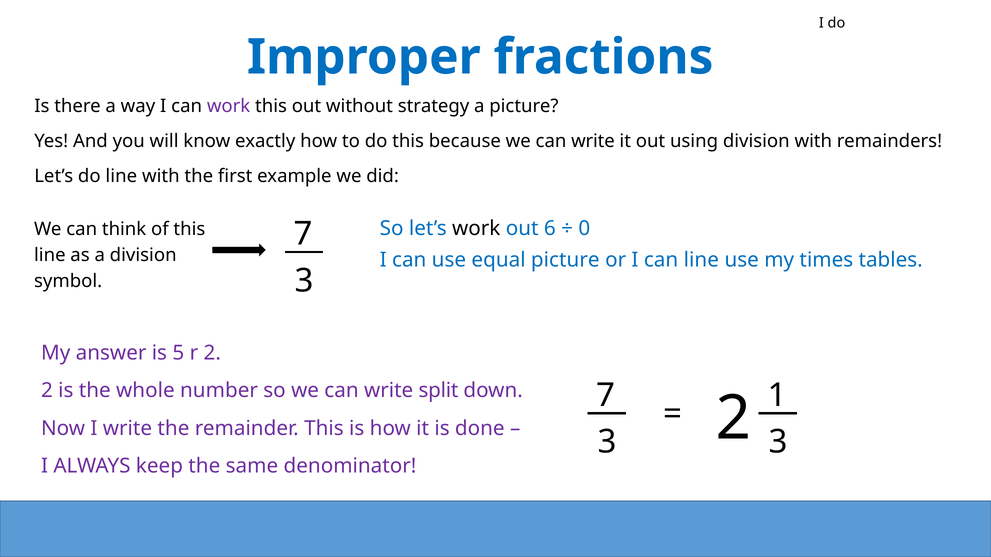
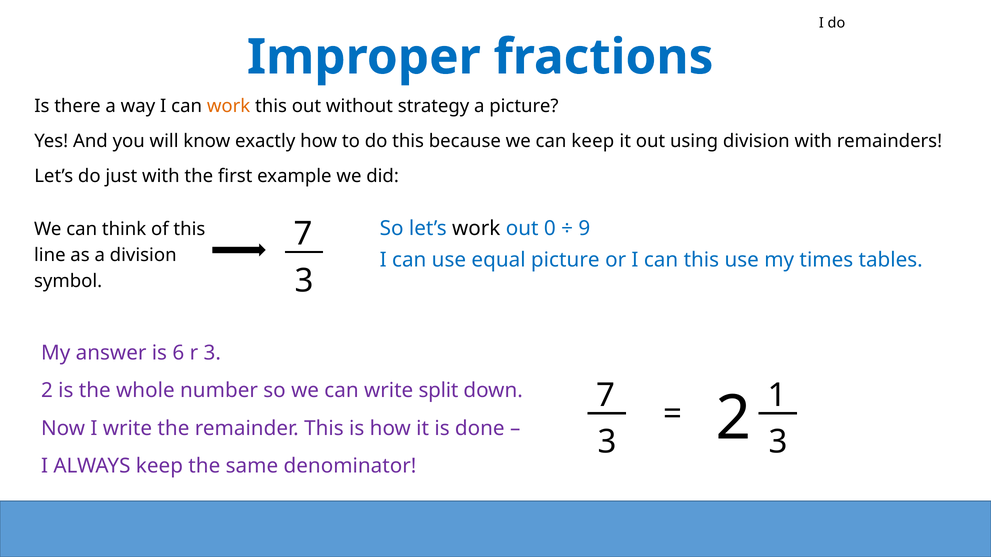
work colour: purple -> orange (229, 106)
because we can write: write -> keep (593, 141)
do line: line -> just (121, 176)
6: 6 -> 0 (550, 229)
0: 0 -> 9 (584, 229)
can line: line -> this (701, 260)
5: 5 -> 6 (178, 353)
r 2: 2 -> 3 (212, 353)
